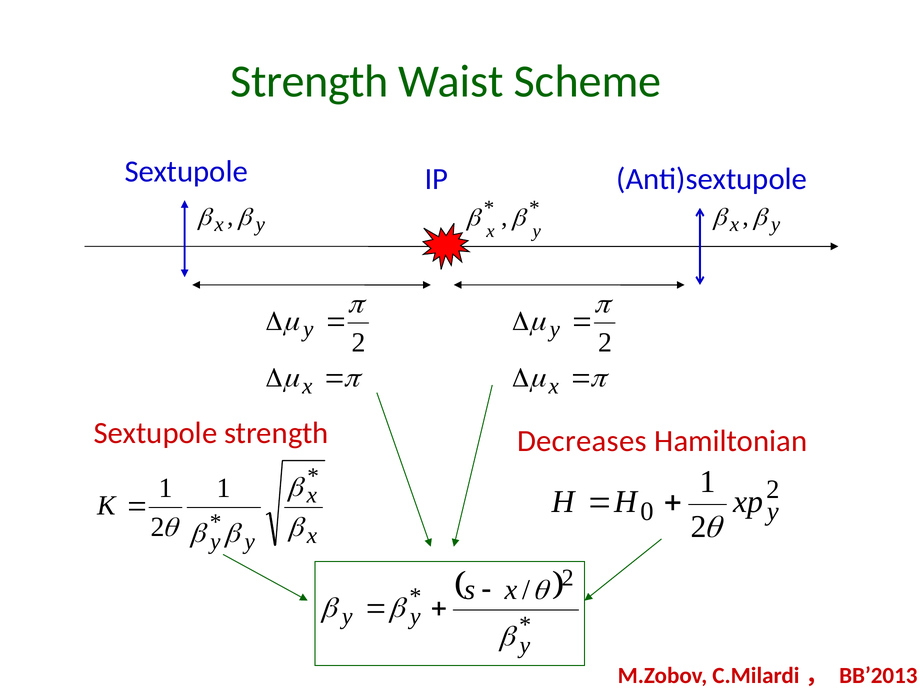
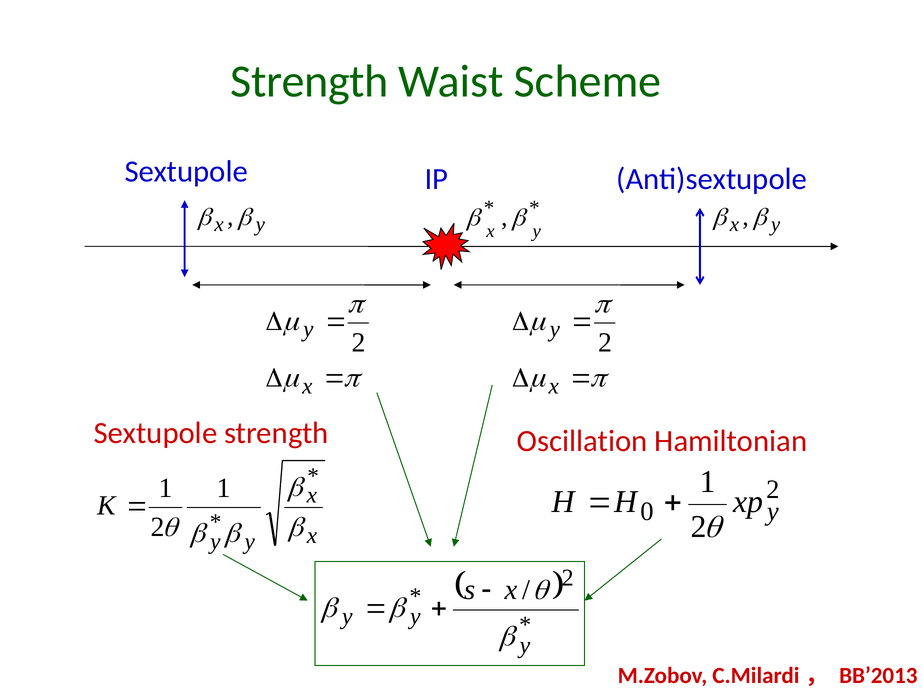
Decreases: Decreases -> Oscillation (582, 441)
